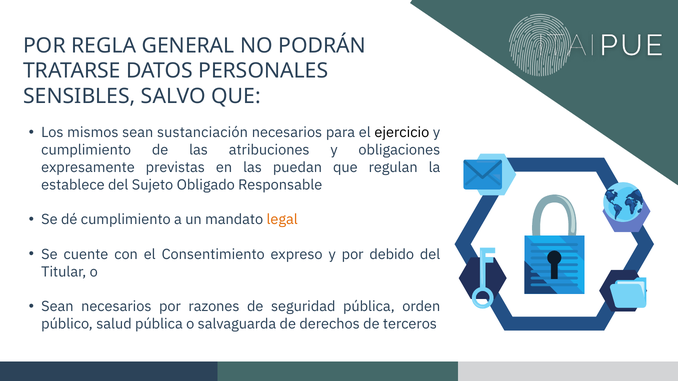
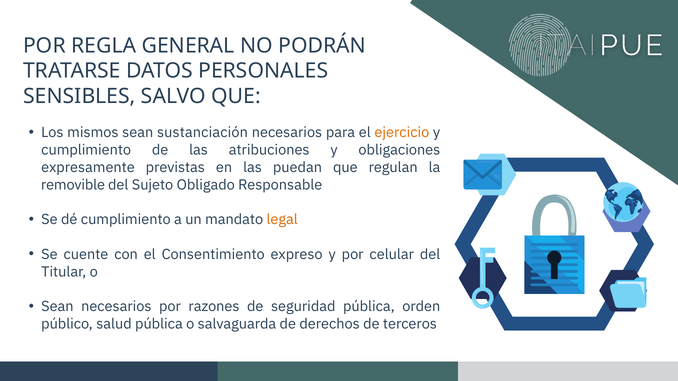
ejercicio colour: black -> orange (402, 133)
establece: establece -> removible (73, 185)
debido: debido -> celular (392, 255)
